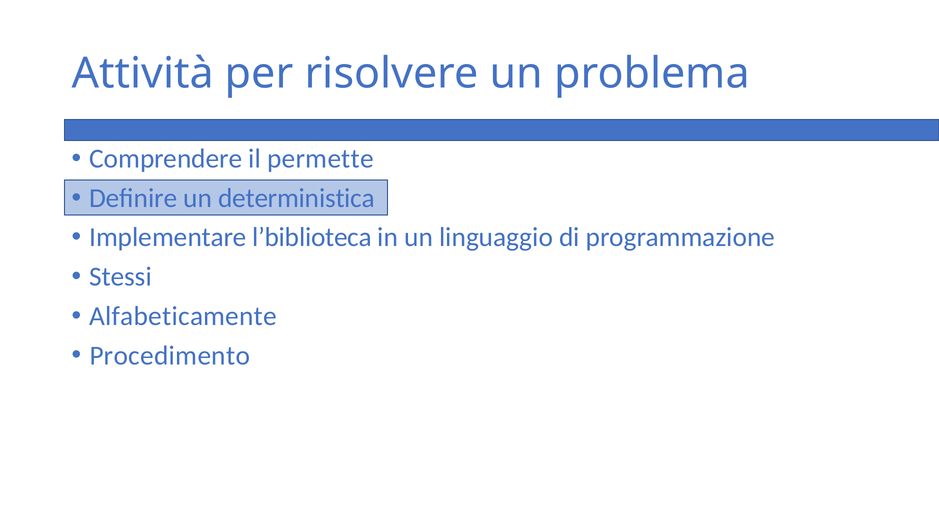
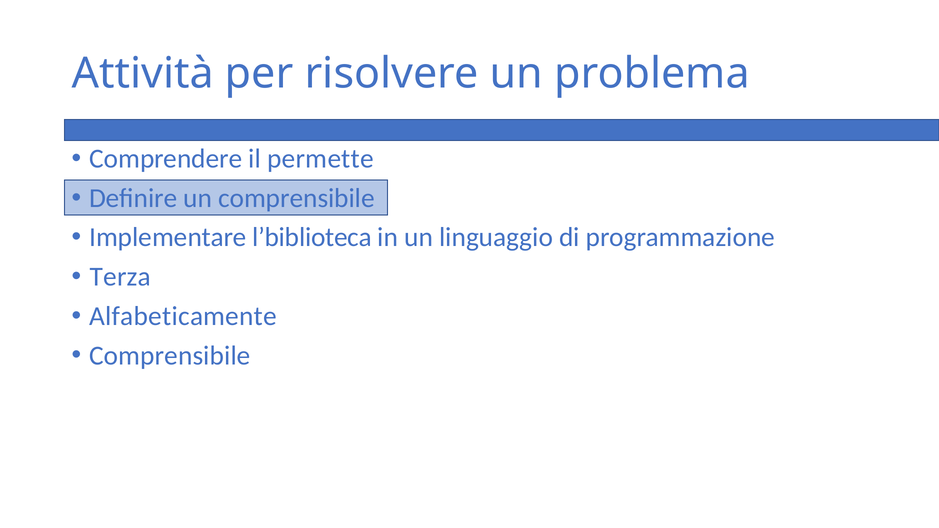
un deterministica: deterministica -> comprensibile (296, 198)
Stessi: Stessi -> Terza (120, 277)
Procedimento: Procedimento -> Comprensibile (170, 356)
